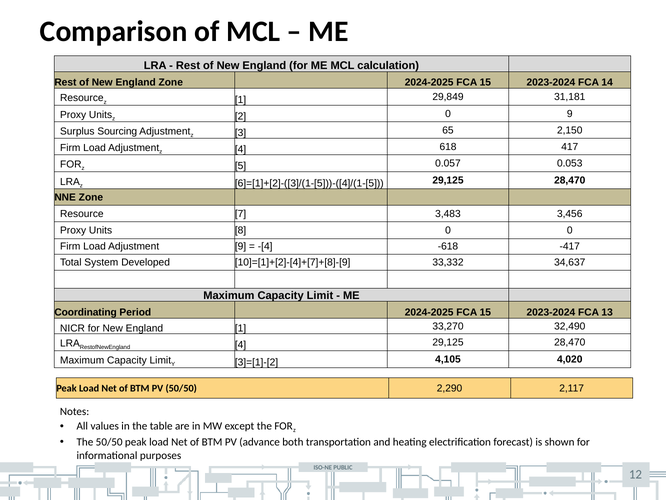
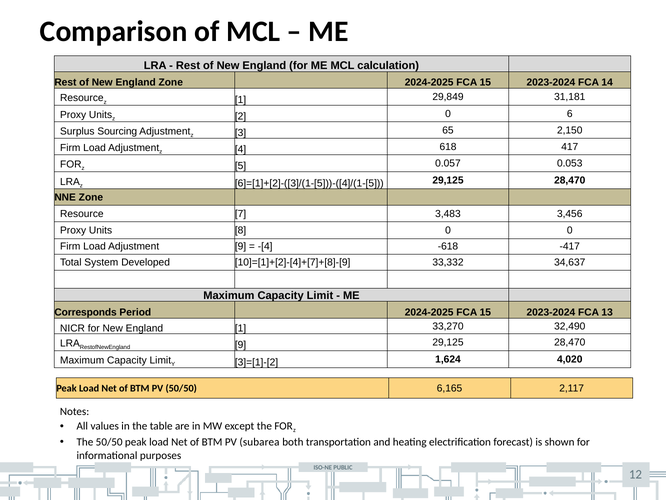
0 9: 9 -> 6 (570, 114)
Coordinating: Coordinating -> Corresponds (86, 312)
4: 4 -> 9 (241, 345)
4,105: 4,105 -> 1,624 (448, 359)
2,290: 2,290 -> 6,165 (450, 388)
advance: advance -> subarea (259, 442)
